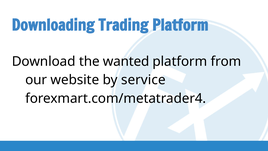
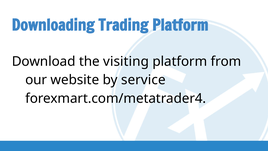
wanted: wanted -> visiting (126, 61)
